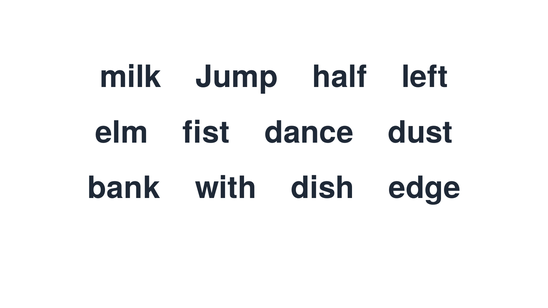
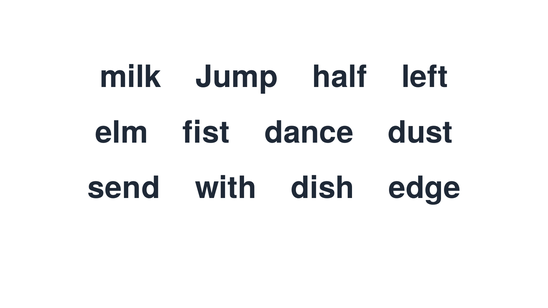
bank: bank -> send (124, 188)
